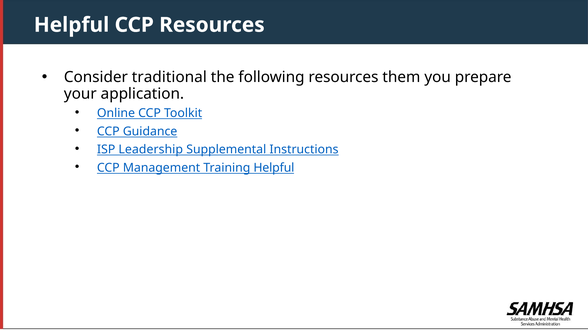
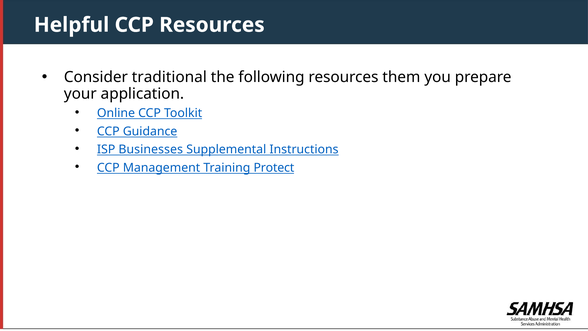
Leadership: Leadership -> Businesses (151, 149)
Training Helpful: Helpful -> Protect (274, 168)
